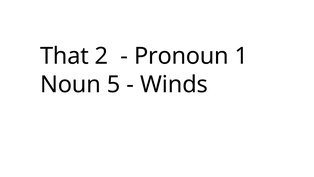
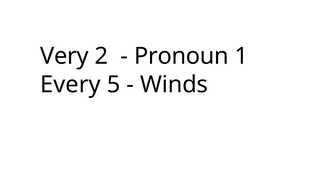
That: That -> Very (64, 56)
Noun: Noun -> Every (70, 84)
